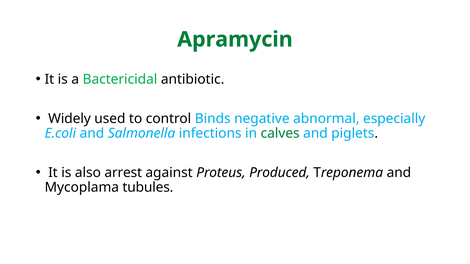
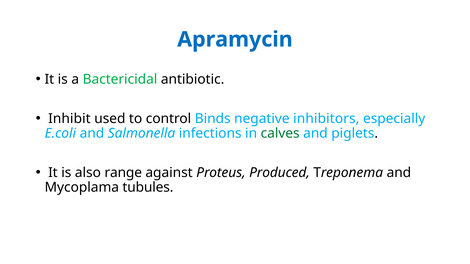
Apramycin colour: green -> blue (235, 39)
Widely: Widely -> Inhibit (69, 119)
abnormal: abnormal -> inhibitors (326, 119)
arrest: arrest -> range (123, 173)
